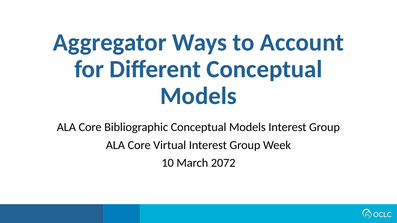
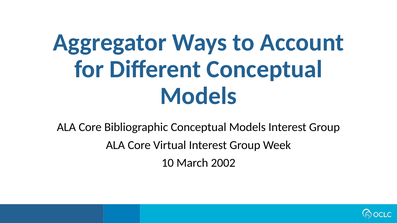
2072: 2072 -> 2002 (223, 163)
